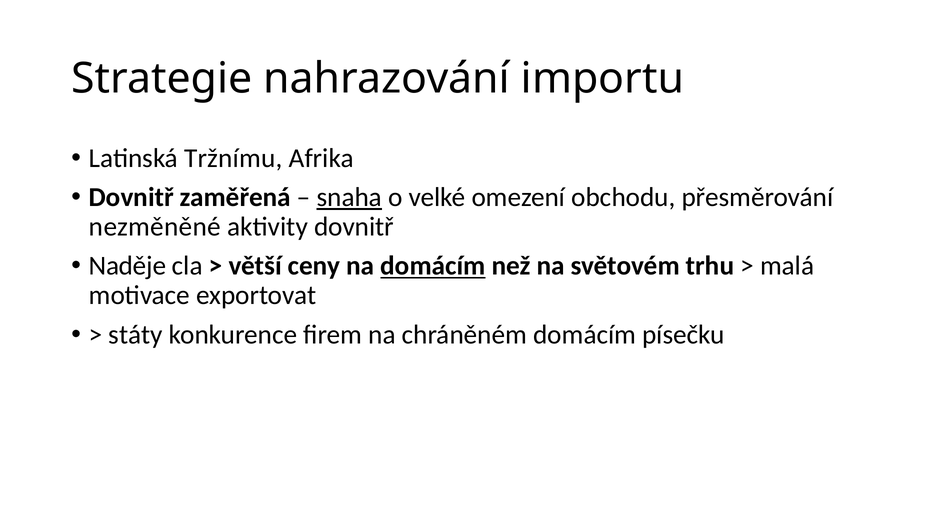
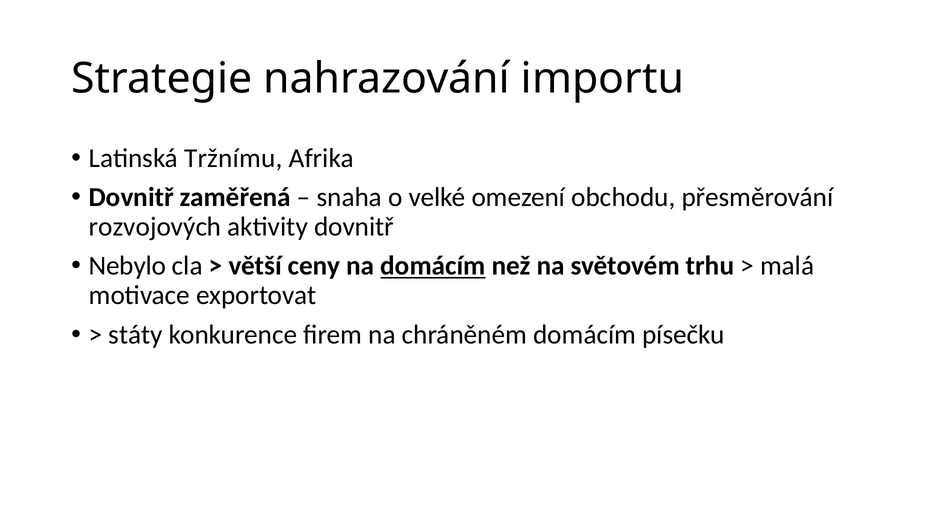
snaha underline: present -> none (349, 197)
nezměněné: nezměněné -> rozvojových (155, 227)
Naděje: Naděje -> Nebylo (127, 266)
